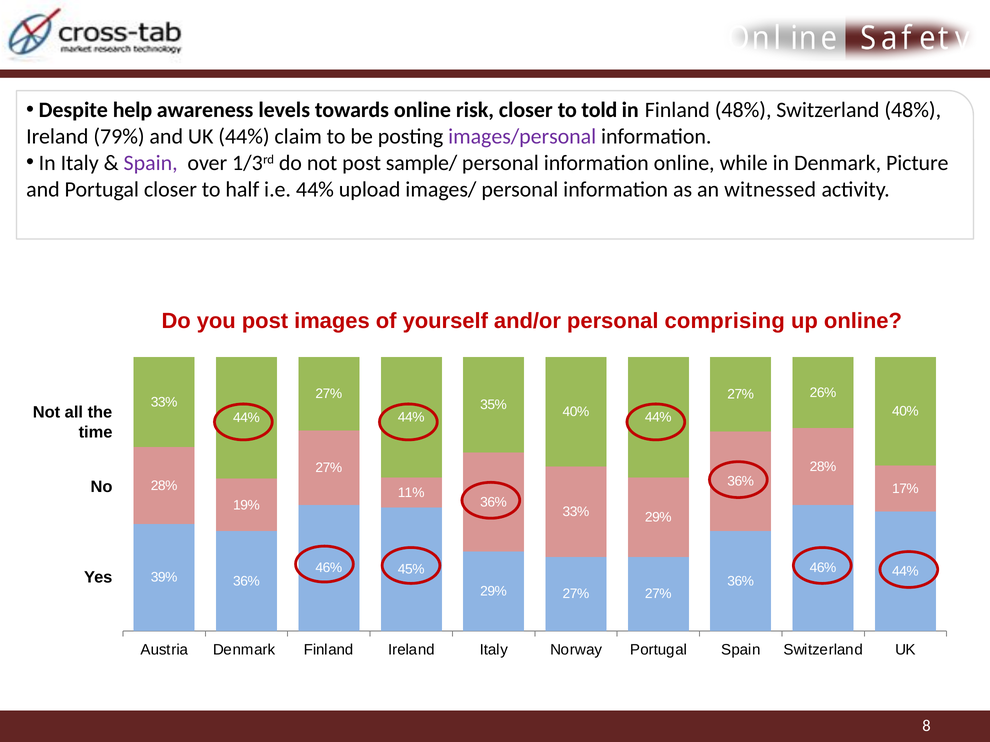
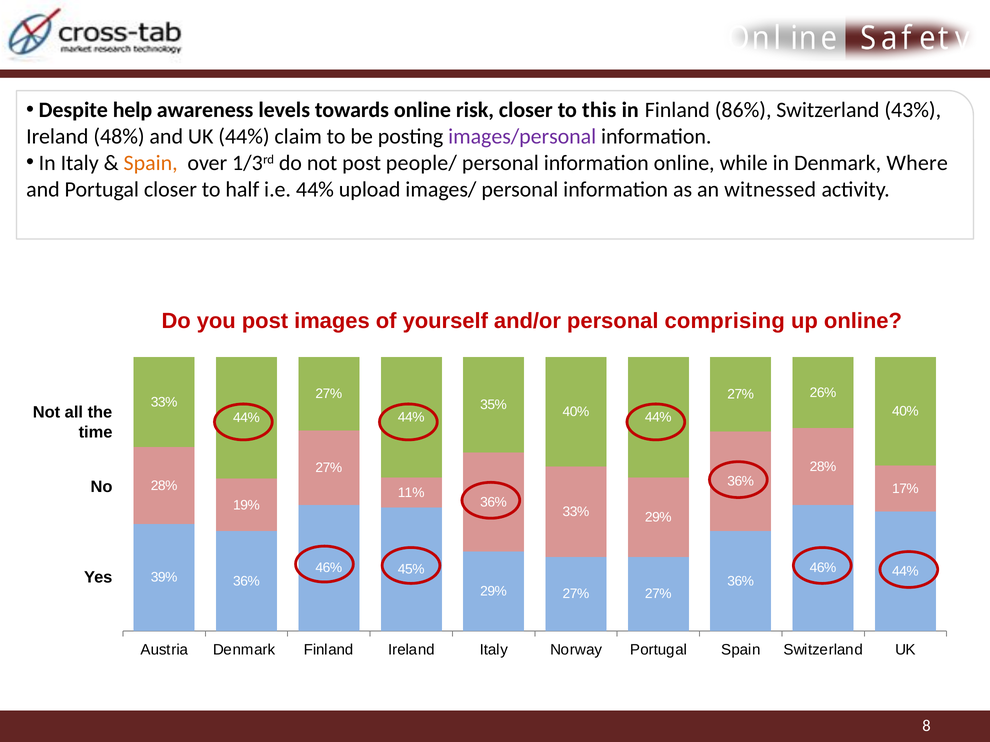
told: told -> this (599, 110)
Finland 48%: 48% -> 86% (743, 110)
Switzerland 48%: 48% -> 43% (913, 110)
79%: 79% -> 48% (119, 137)
Spain colour: purple -> orange (151, 163)
sample/: sample/ -> people/ (421, 163)
Picture: Picture -> Where (917, 163)
